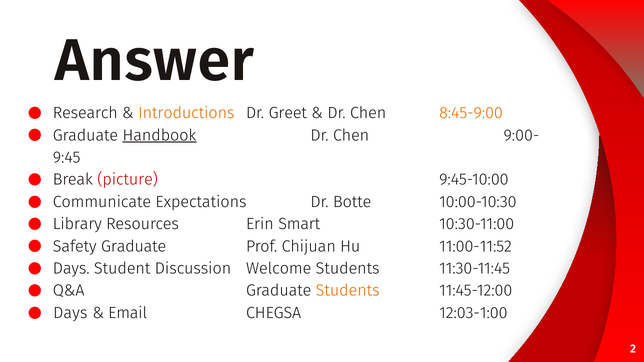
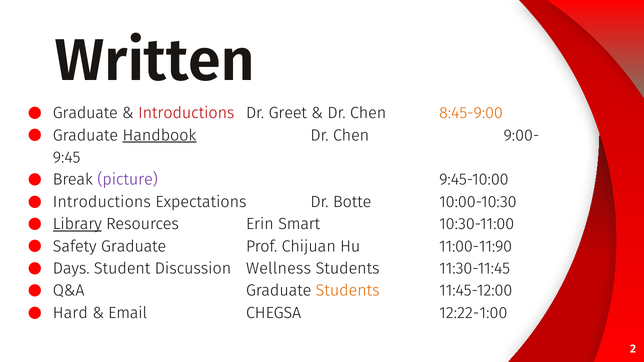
Answer: Answer -> Written (155, 61)
Research: Research -> Graduate (85, 113)
Introductions colour: orange -> red (186, 113)
picture colour: red -> purple (128, 180)
Communicate: Communicate -> Introductions (102, 202)
Library underline: none -> present (77, 224)
11:00-11:52: 11:00-11:52 -> 11:00-11:90 (476, 246)
Welcome: Welcome -> Wellness (279, 269)
Days: Days -> Hard (70, 313)
12:03-1:00: 12:03-1:00 -> 12:22-1:00 (473, 313)
